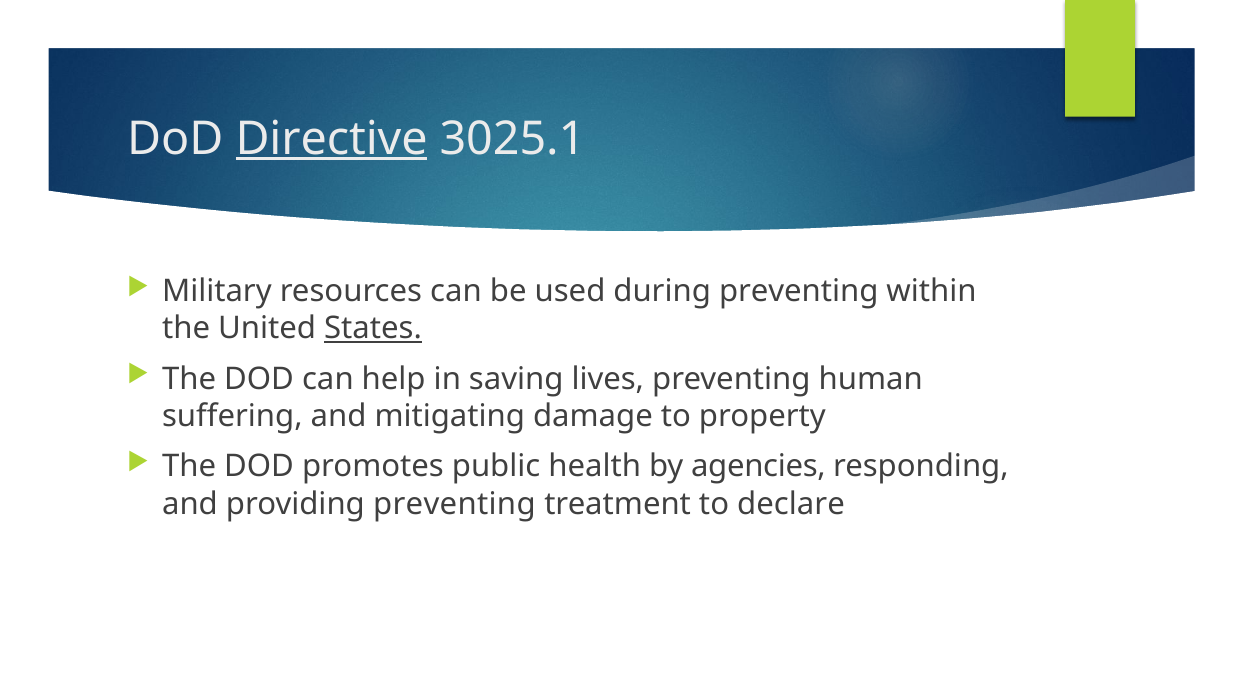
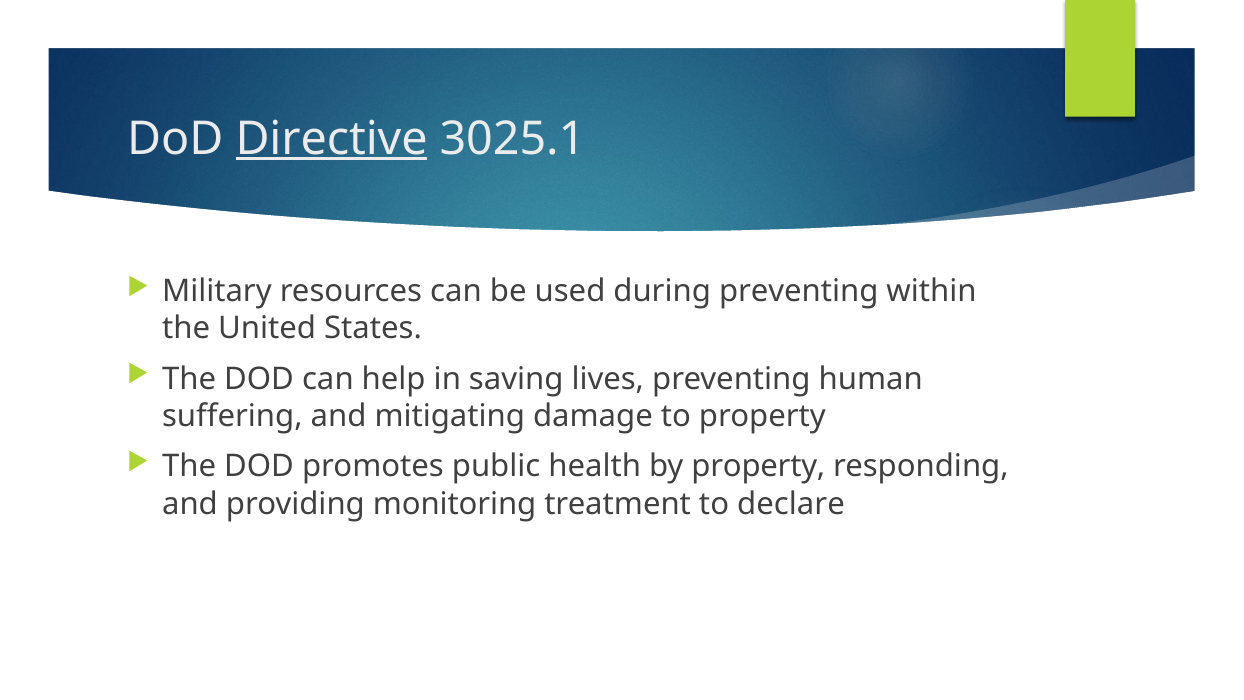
States underline: present -> none (373, 328)
by agencies: agencies -> property (758, 466)
providing preventing: preventing -> monitoring (455, 504)
